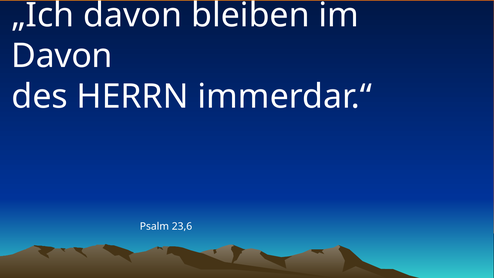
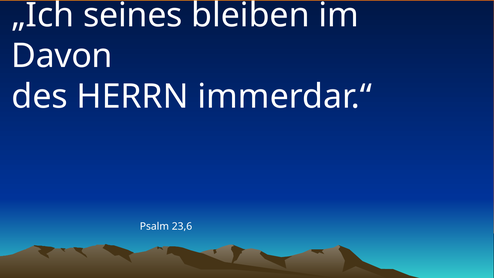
„Ich davon: davon -> seines (133, 15)
